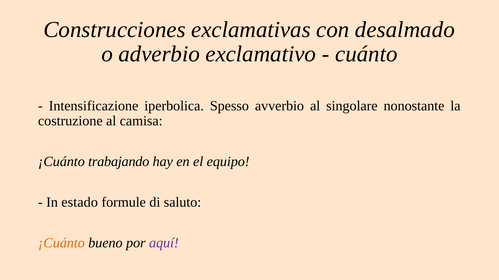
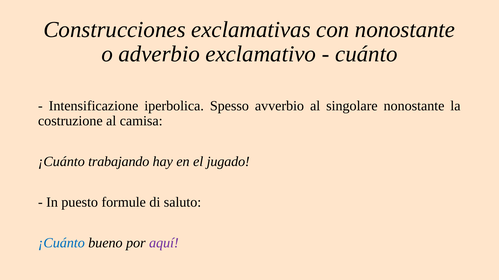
con desalmado: desalmado -> nonostante (405, 30)
equipo: equipo -> jugado (228, 162)
estado: estado -> puesto (80, 203)
¡Cuánto colour: orange -> blue (61, 244)
